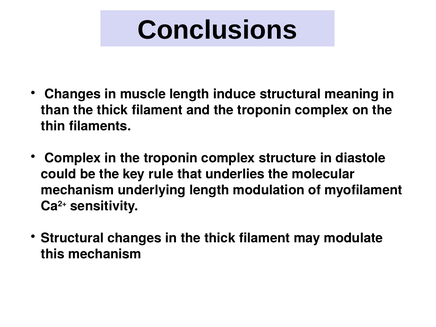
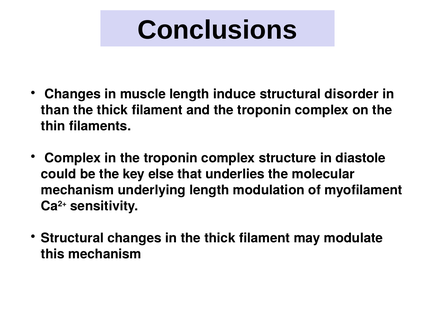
meaning: meaning -> disorder (352, 94)
rule: rule -> else (161, 174)
